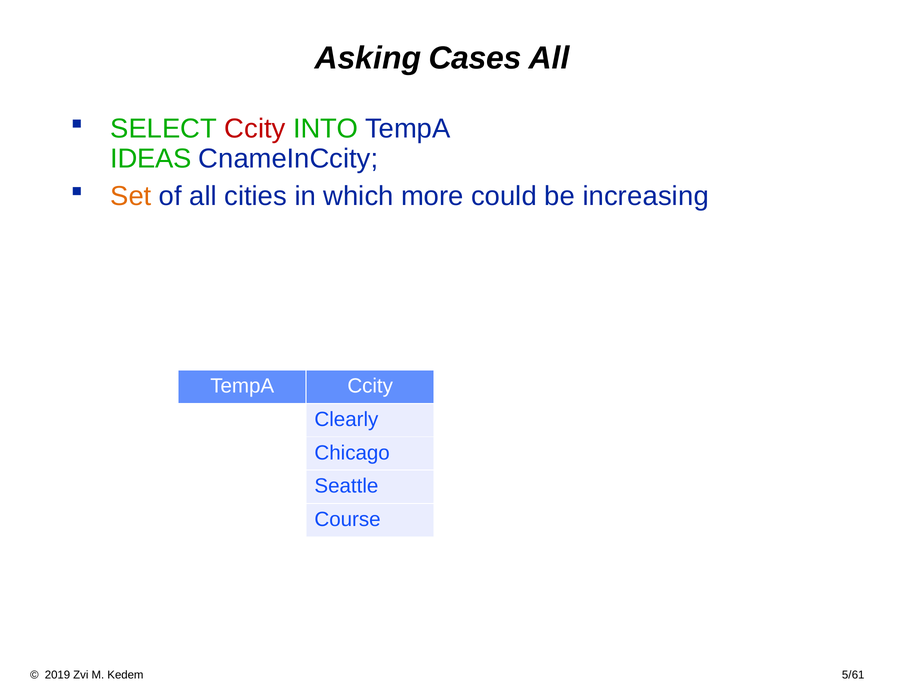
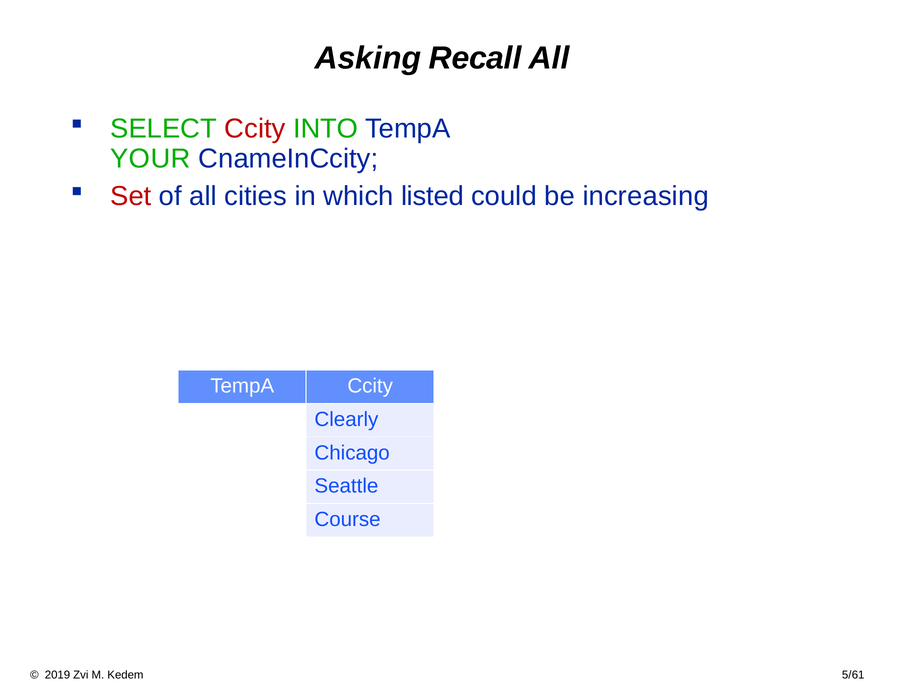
Cases: Cases -> Recall (475, 58)
IDEAS: IDEAS -> YOUR (150, 159)
Set colour: orange -> red (131, 196)
more: more -> listed (432, 196)
